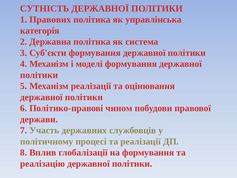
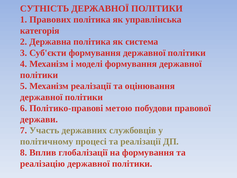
чином: чином -> метою (119, 108)
